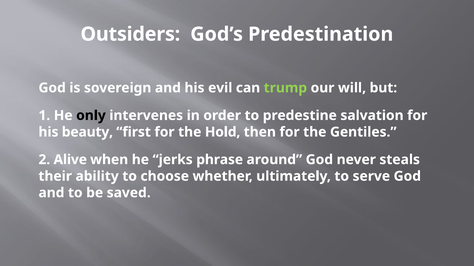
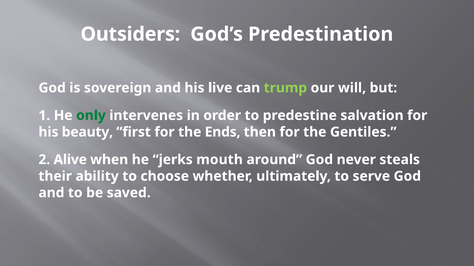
evil: evil -> live (220, 88)
only colour: black -> green (91, 116)
Hold: Hold -> Ends (223, 132)
phrase: phrase -> mouth (220, 160)
